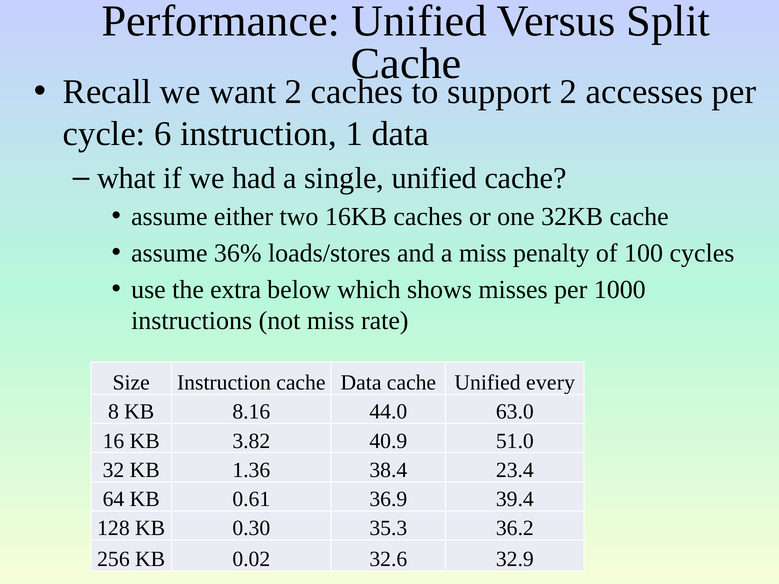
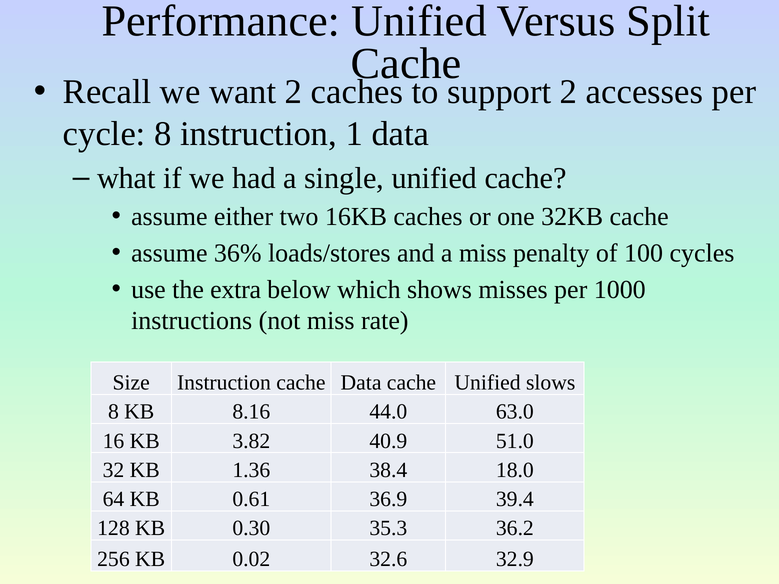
cycle 6: 6 -> 8 (163, 134)
every: every -> slows (551, 383)
23.4: 23.4 -> 18.0 (515, 470)
